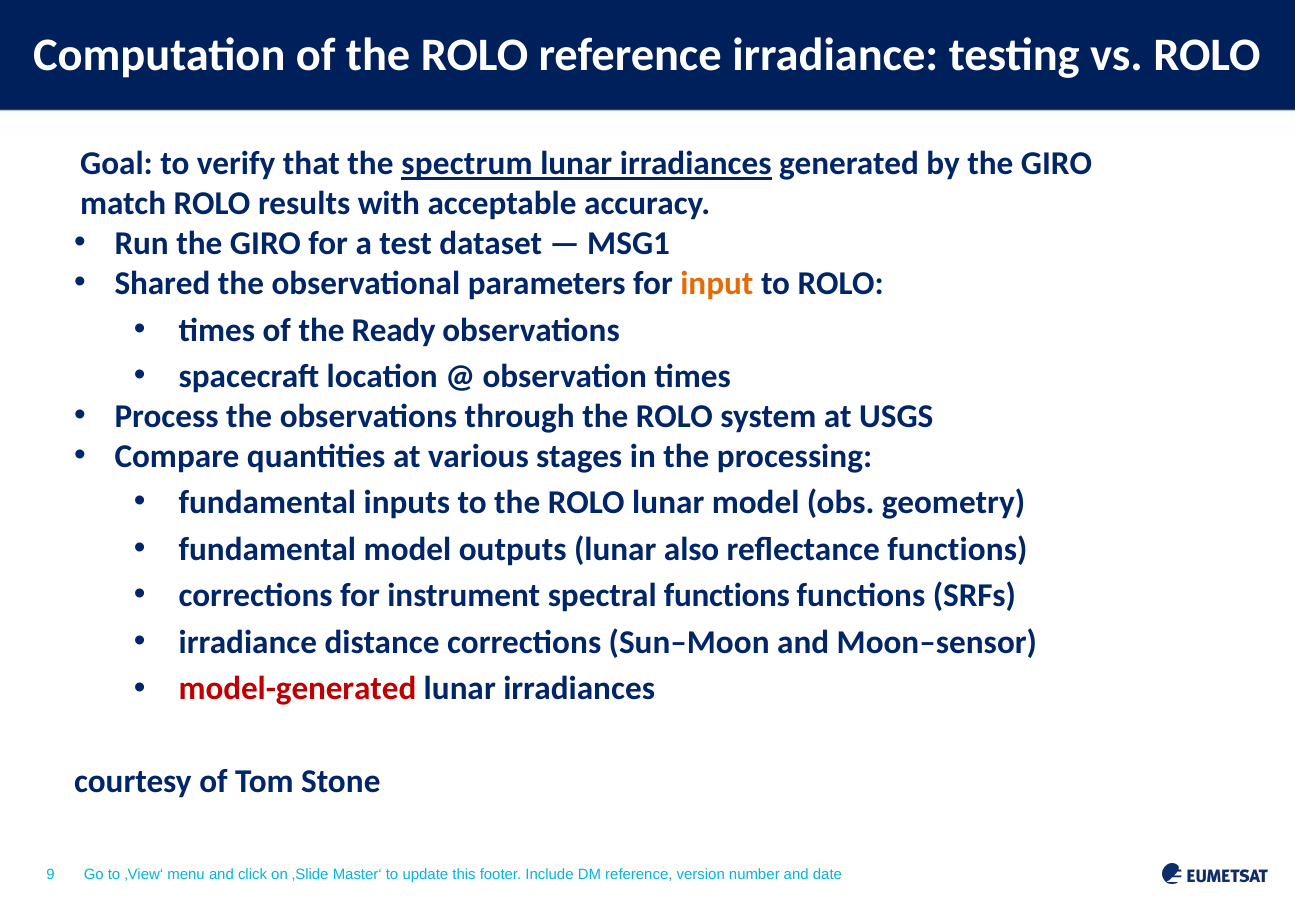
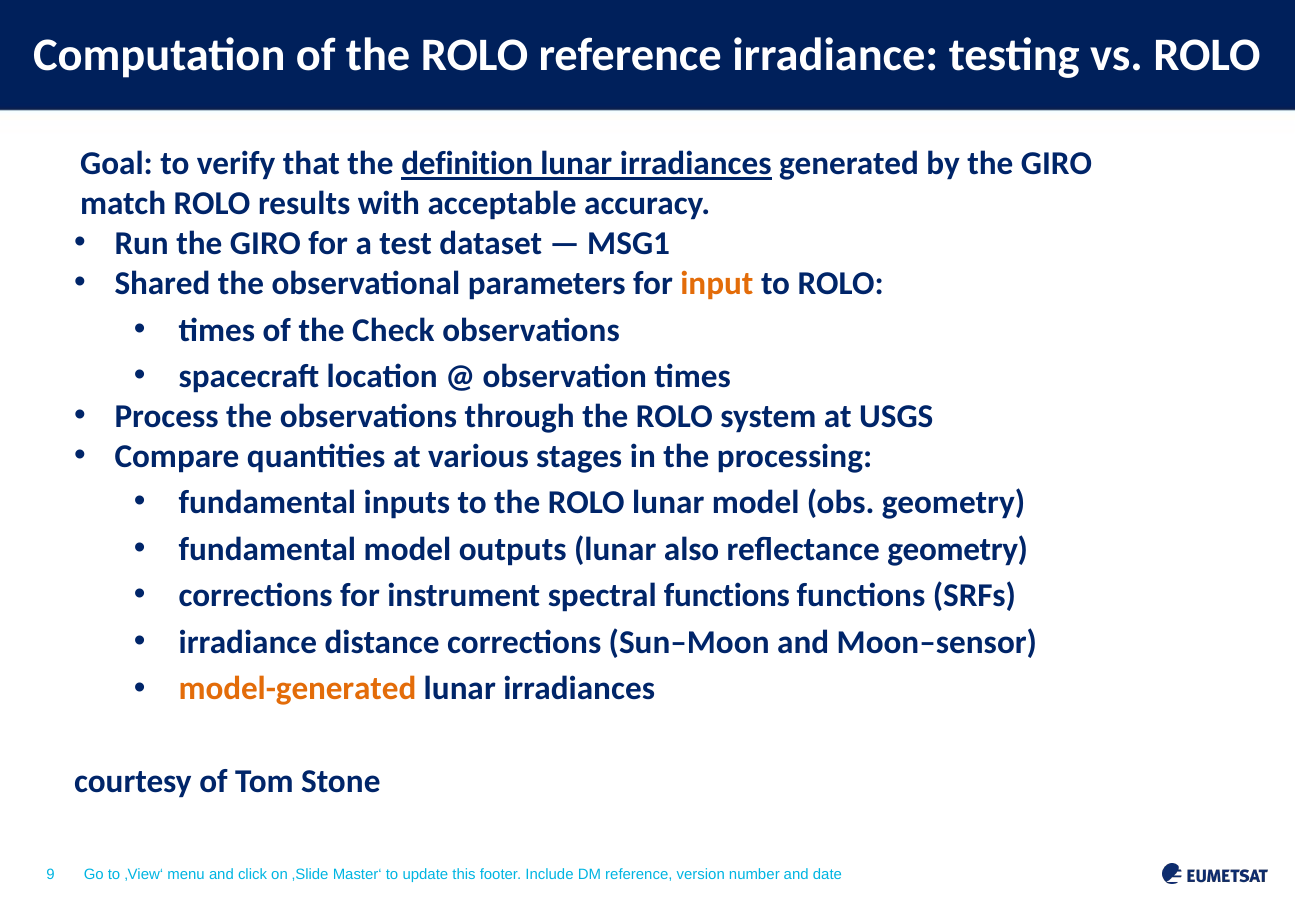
spectrum: spectrum -> definition (467, 164)
Ready: Ready -> Check (393, 330)
reflectance functions: functions -> geometry (958, 549)
model-generated colour: red -> orange (298, 689)
